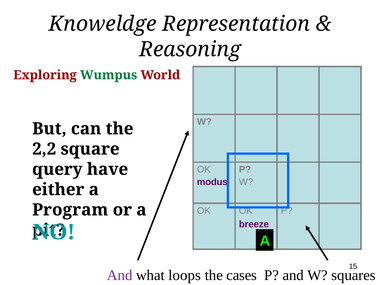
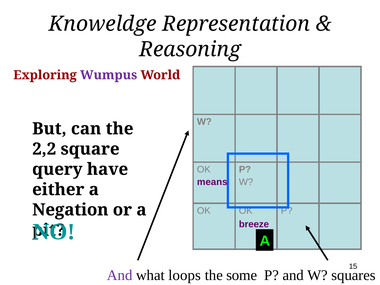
Wumpus colour: green -> purple (109, 75)
modus: modus -> means (212, 182)
Program: Program -> Negation (70, 210)
cases: cases -> some (242, 275)
